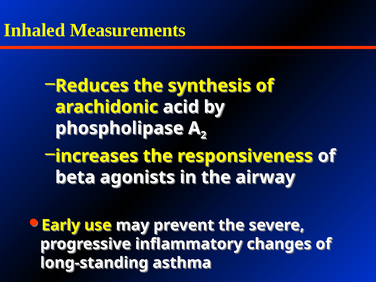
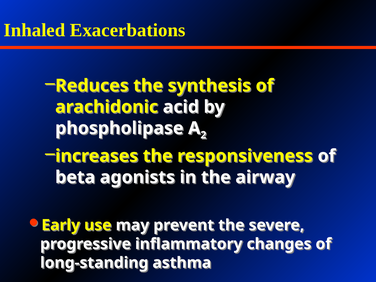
Measurements: Measurements -> Exacerbations (128, 30)
